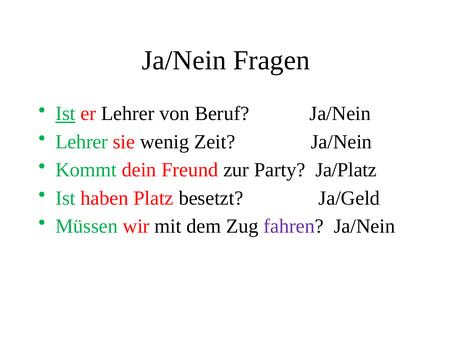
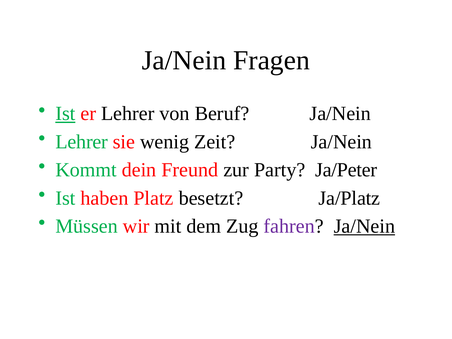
Ja/Platz: Ja/Platz -> Ja/Peter (346, 170)
Ja/Geld: Ja/Geld -> Ja/Platz (349, 198)
Ja/Nein underline: none -> present (364, 226)
